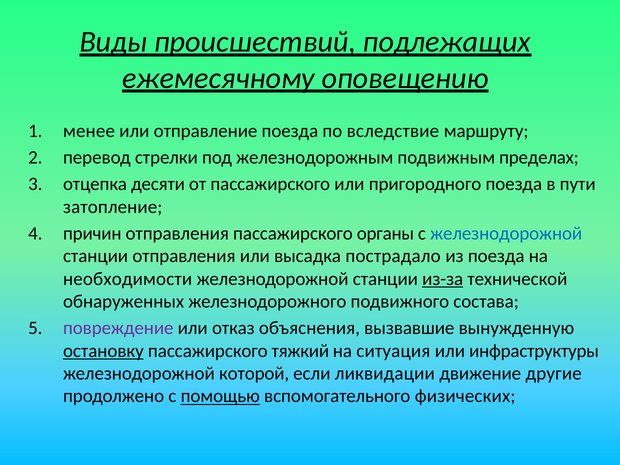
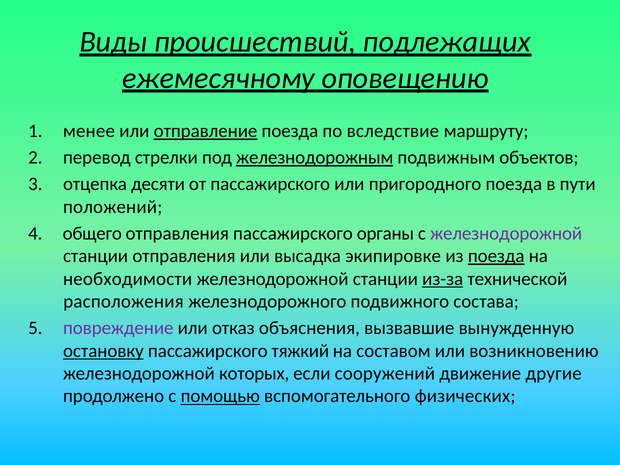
отправление underline: none -> present (206, 131)
железнодорожным underline: none -> present (315, 158)
пределах: пределах -> объектов (539, 158)
затопление: затопление -> положений (113, 207)
причин: причин -> общего (92, 233)
железнодорожной colour: blue -> purple (506, 233)
пострадало: пострадало -> экипировке (393, 256)
поезда underline: none -> present (496, 256)
обнаруженных: обнаруженных -> расположения (123, 302)
ситуация: ситуация -> составом (393, 351)
инфраструктуры: инфраструктуры -> возникновению (534, 351)
которой: которой -> которых (254, 373)
ликвидации: ликвидации -> сооружений (385, 373)
